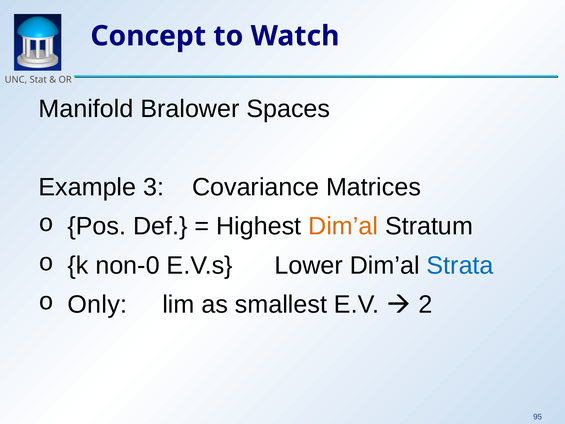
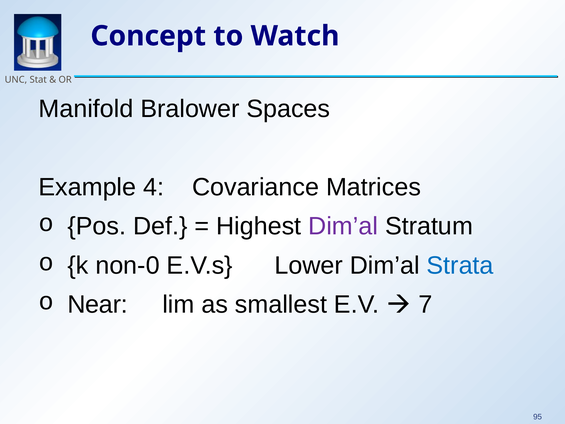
3: 3 -> 4 (154, 187)
Dim’al colour: orange -> purple (343, 226)
Only: Only -> Near (98, 305)
2: 2 -> 7 (426, 305)
